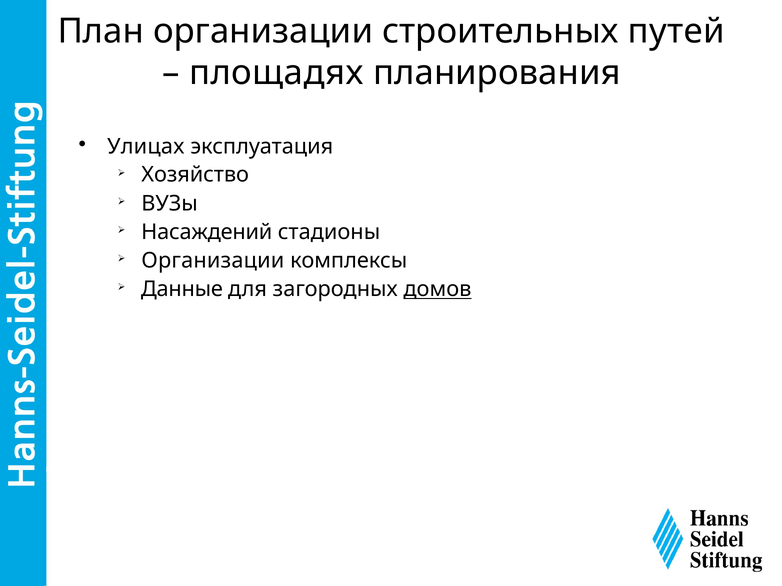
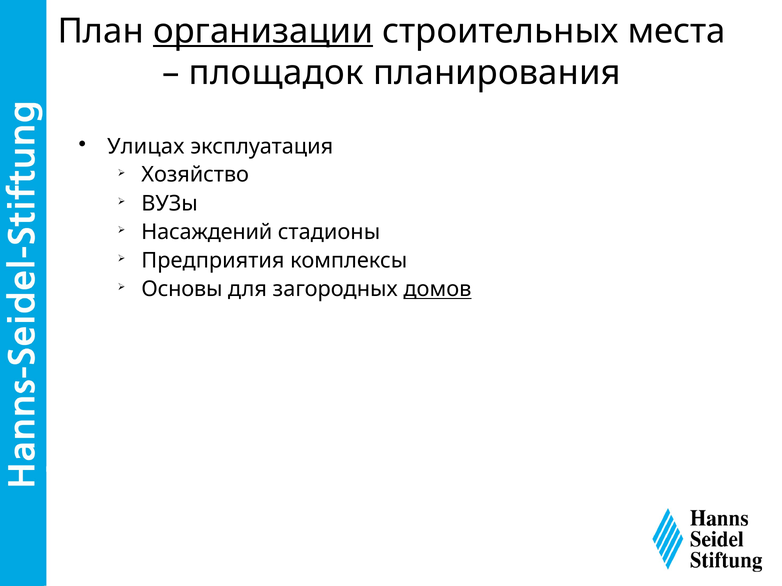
организации underline: none -> present (263, 31)
путей: путей -> места (677, 31)
площадях: площадях -> площадок (276, 73)
Организации: Организации -> Предприятия (213, 261)
Данные: Данные -> Основы (182, 289)
